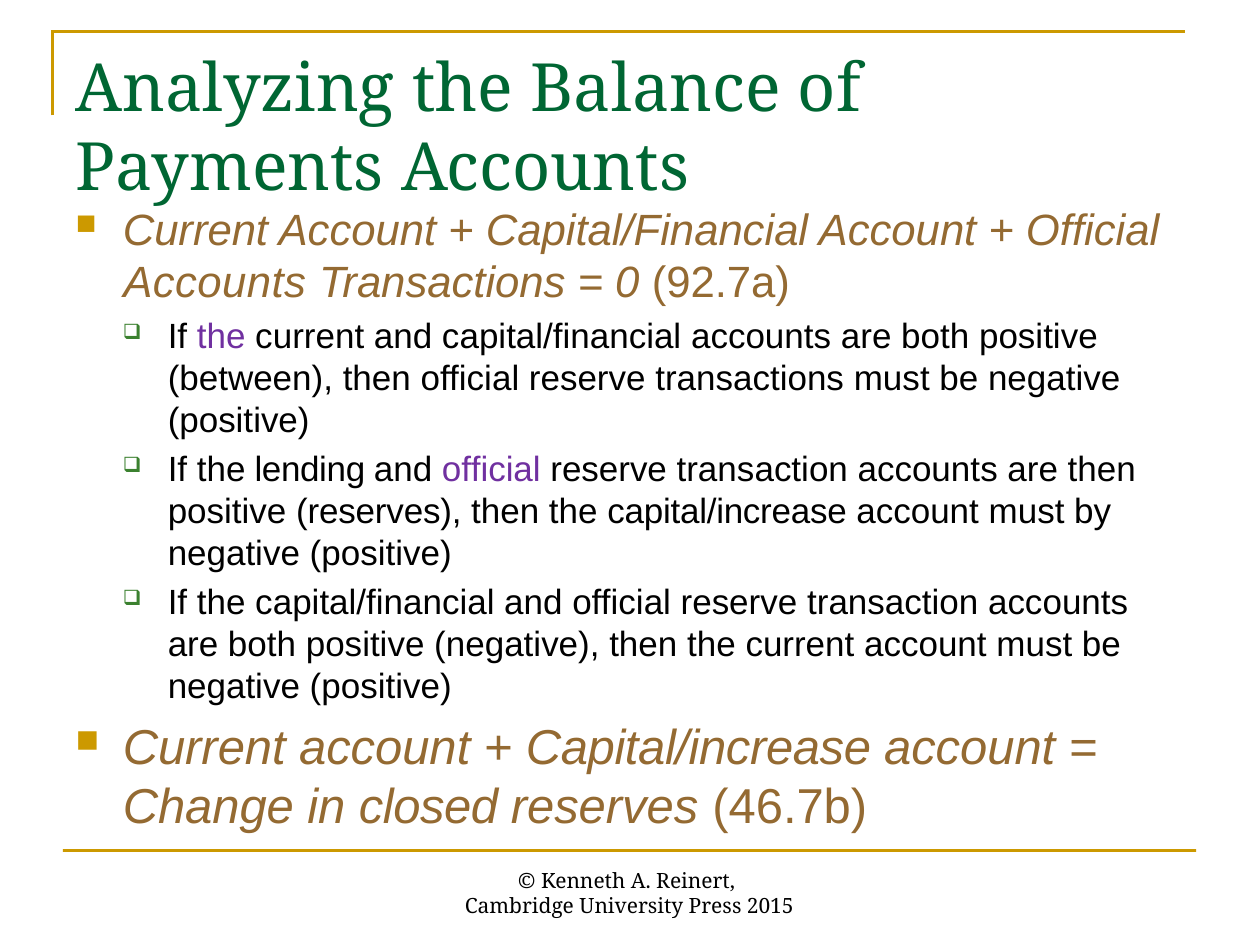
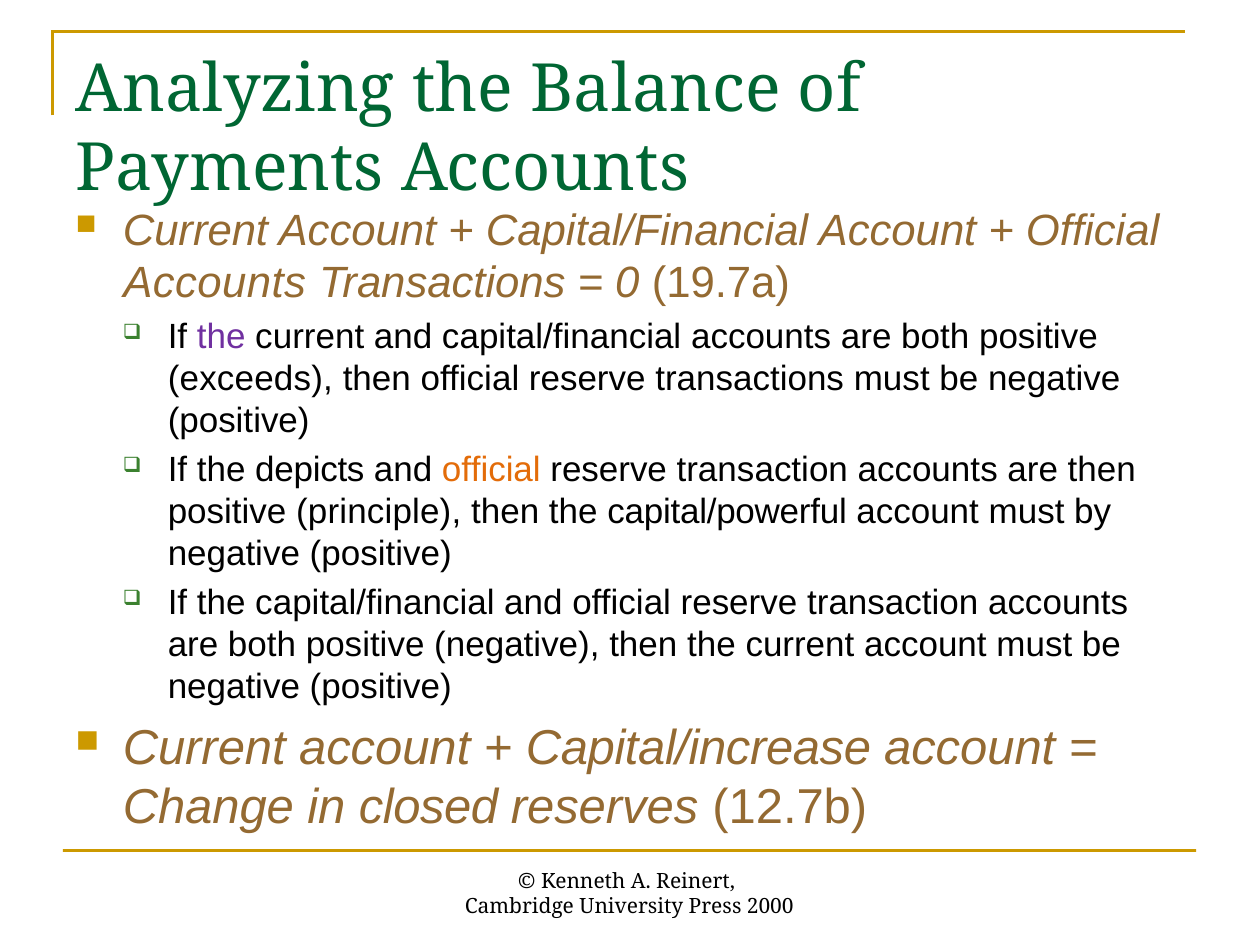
92.7a: 92.7a -> 19.7a (721, 283)
between: between -> exceeds (250, 379)
lending: lending -> depicts (310, 470)
official colour: purple -> orange (491, 470)
positive reserves: reserves -> principle (379, 512)
the capital/increase: capital/increase -> capital/powerful (727, 512)
46.7b: 46.7b -> 12.7b (790, 807)
2015: 2015 -> 2000 (770, 906)
